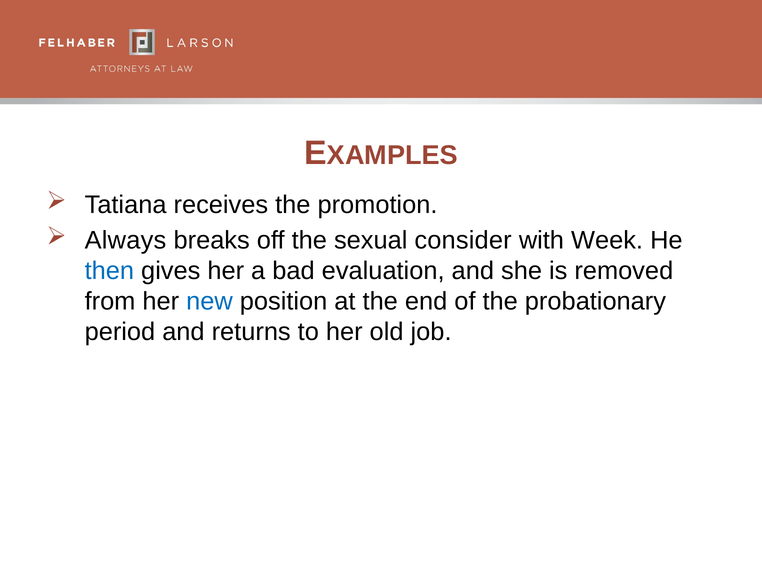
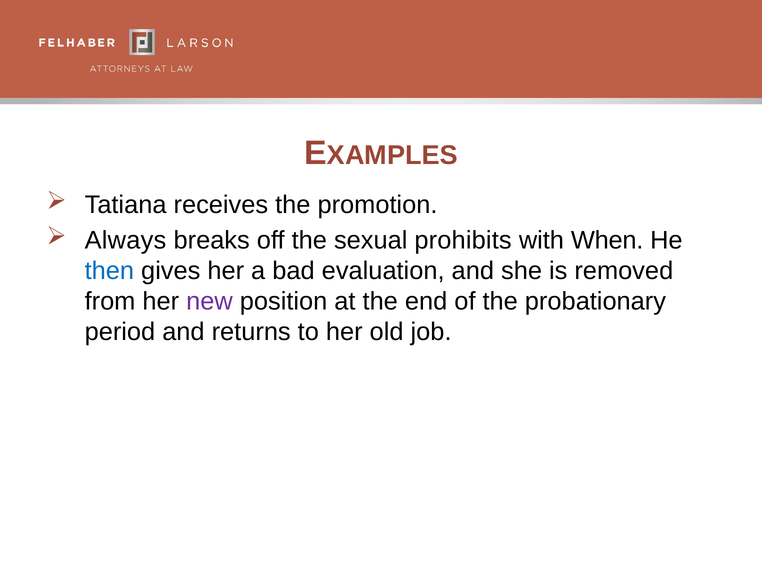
consider: consider -> prohibits (463, 240)
Week: Week -> When (607, 240)
new colour: blue -> purple (210, 301)
